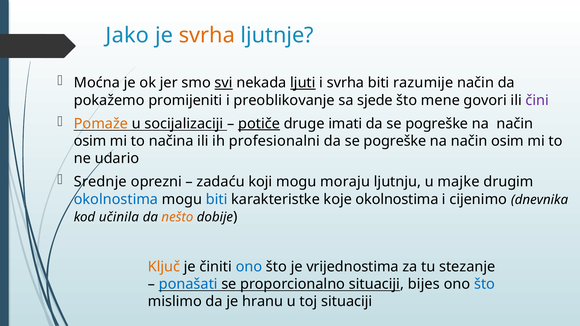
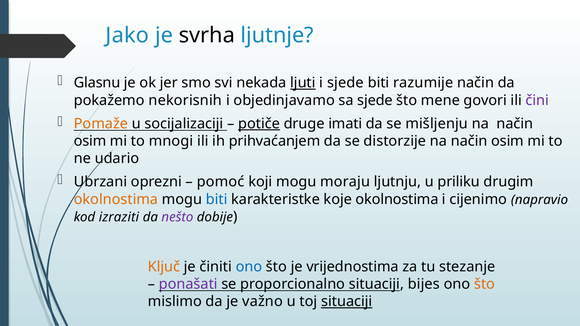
svrha colour: orange -> black (207, 35)
Moćna: Moćna -> Glasnu (97, 83)
svi underline: present -> none (224, 83)
i svrha: svrha -> sjede (345, 83)
promijeniti: promijeniti -> nekorisnih (185, 100)
preoblikovanje: preoblikovanje -> objedinjavamo (284, 100)
pogreške: pogreške -> mišljenju (437, 124)
načina: načina -> mnogi (171, 141)
profesionalni: profesionalni -> prihvaćanjem (275, 141)
pogreške: pogreške -> distorzije (395, 141)
Srednje: Srednje -> Ubrzani (100, 182)
zadaću: zadaću -> pomoć (221, 182)
majke: majke -> priliku (459, 182)
okolnostima colour: blue -> orange (116, 199)
dnevnika: dnevnika -> napravio (540, 200)
učinila: učinila -> izraziti (119, 217)
nešto colour: orange -> purple (177, 217)
ponašati colour: blue -> purple (188, 284)
što colour: blue -> orange (485, 284)
hranu: hranu -> važno (263, 302)
situaciji underline: none -> present (347, 302)
